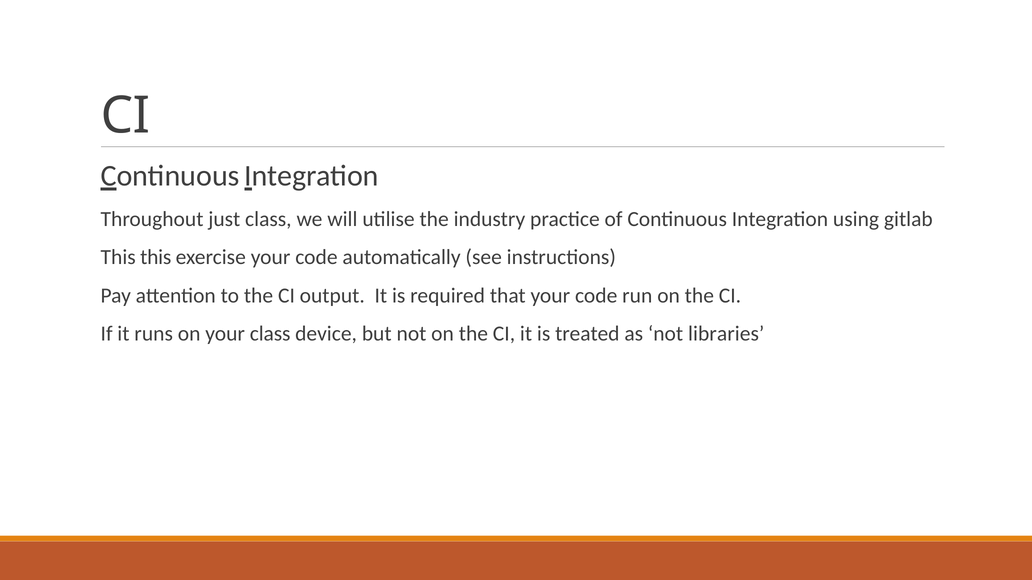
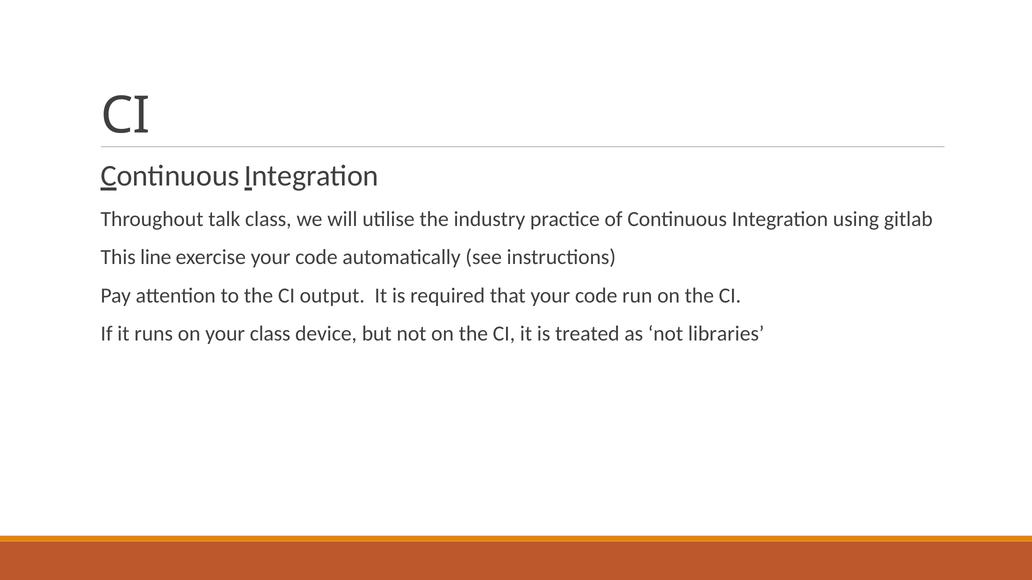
just: just -> talk (224, 219)
This this: this -> line (156, 257)
